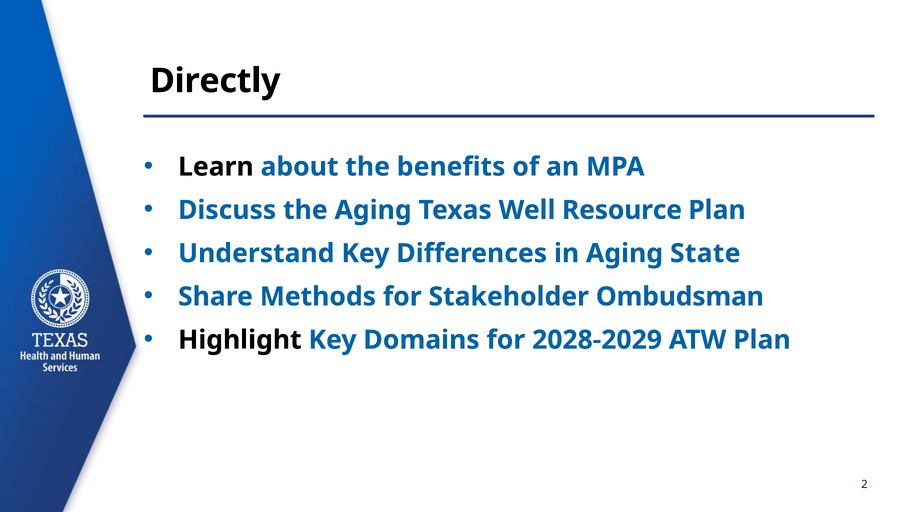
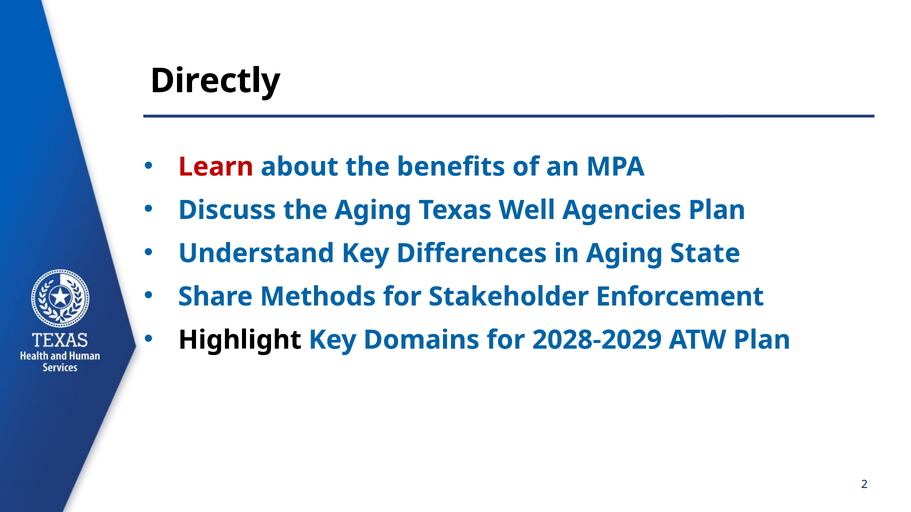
Learn colour: black -> red (216, 167)
Resource: Resource -> Agencies (622, 210)
Ombudsman: Ombudsman -> Enforcement (680, 297)
